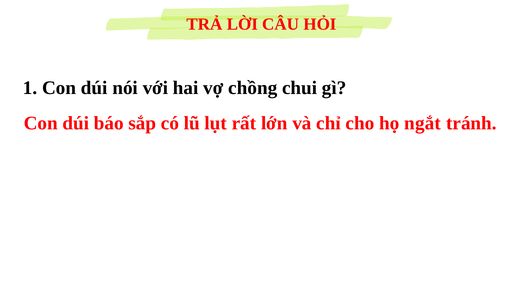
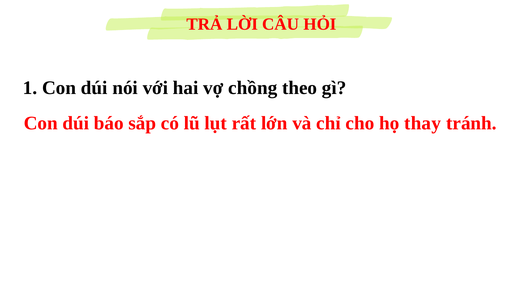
chui: chui -> theo (300, 88)
ngắt: ngắt -> thay (423, 123)
